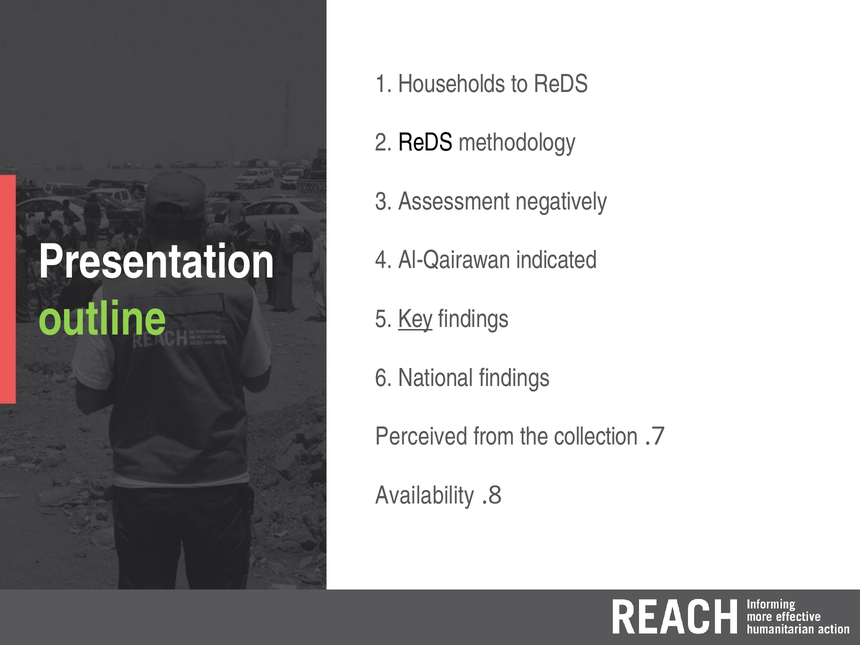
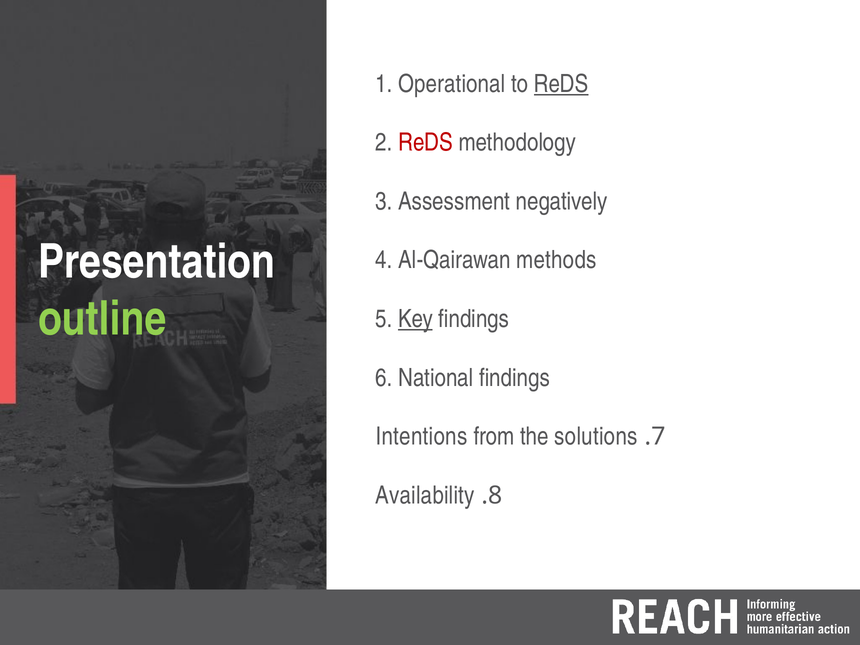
Households: Households -> Operational (452, 84)
ReDS underline: none -> present (561, 84)
ReDS colour: black -> red (426, 143)
indicated: indicated -> methods (556, 260)
Perceived: Perceived -> Intentions (422, 437)
collection: collection -> solutions (596, 437)
